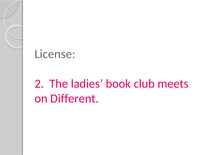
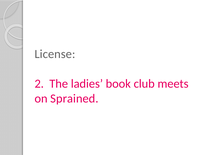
Different: Different -> Sprained (74, 99)
